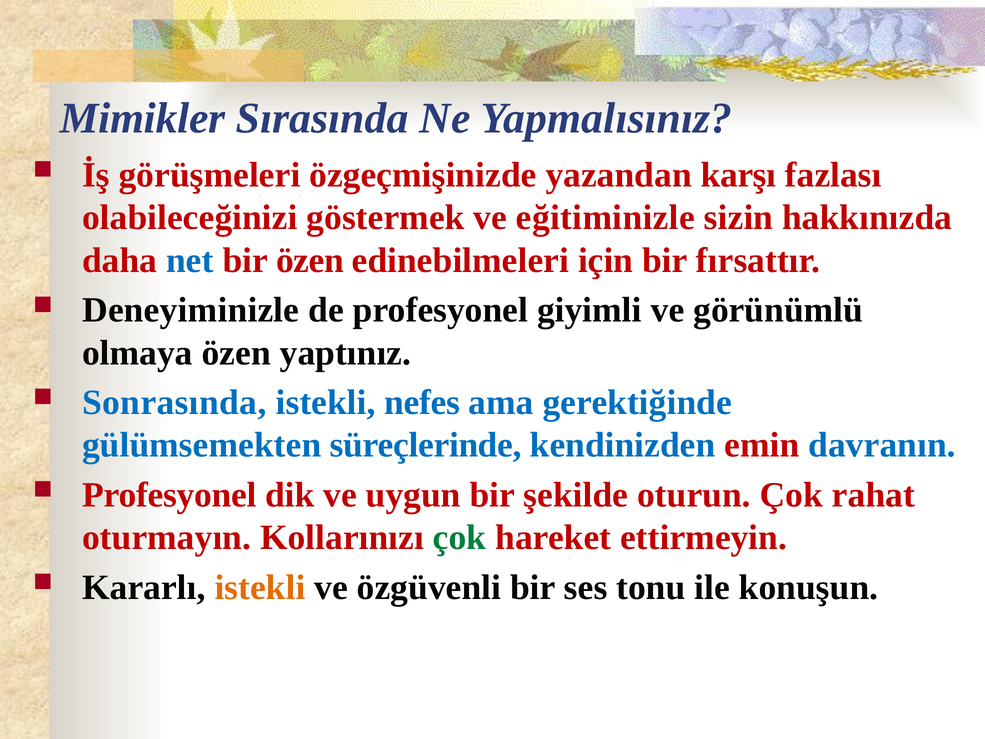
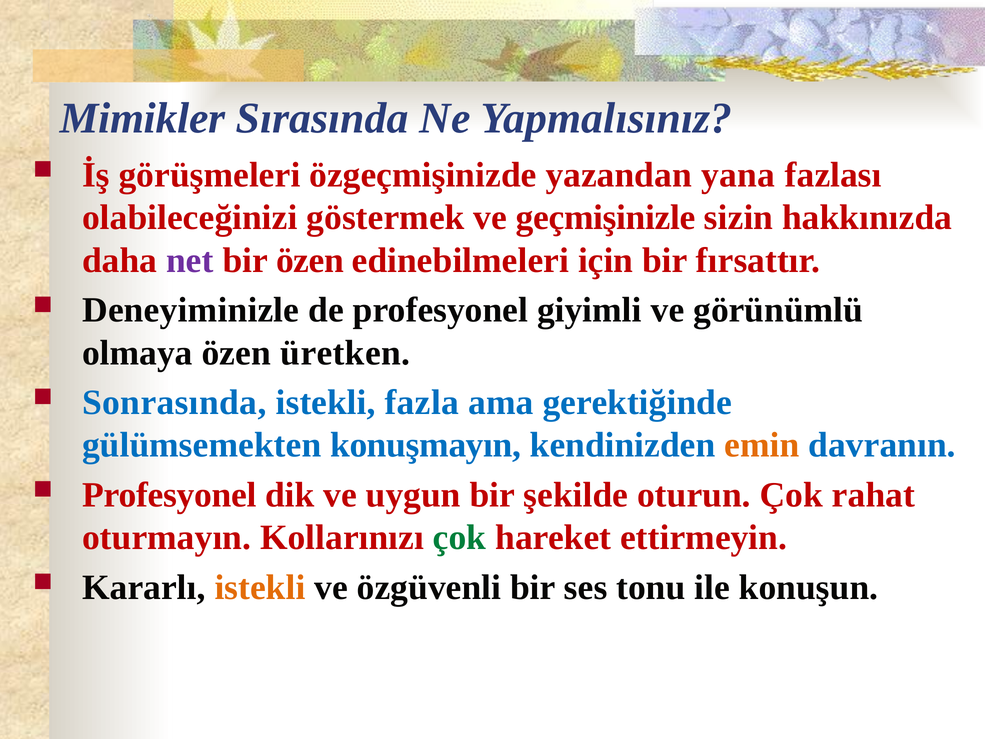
karşı: karşı -> yana (738, 175)
eğitiminizle: eğitiminizle -> geçmişinizle (606, 218)
net colour: blue -> purple (190, 260)
yaptınız: yaptınız -> üretken (345, 353)
nefes: nefes -> fazla (422, 402)
süreçlerinde: süreçlerinde -> konuşmayın (426, 445)
emin colour: red -> orange (762, 445)
